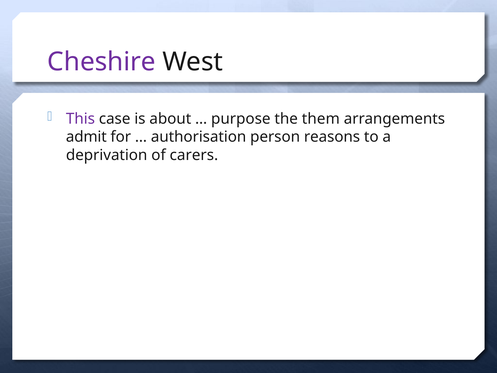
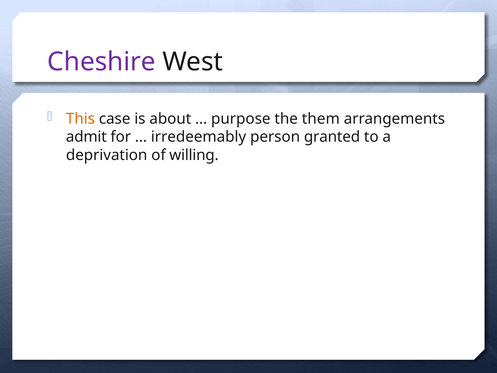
This colour: purple -> orange (80, 119)
authorisation: authorisation -> irredeemably (199, 137)
reasons: reasons -> granted (332, 137)
carers: carers -> willing (194, 155)
